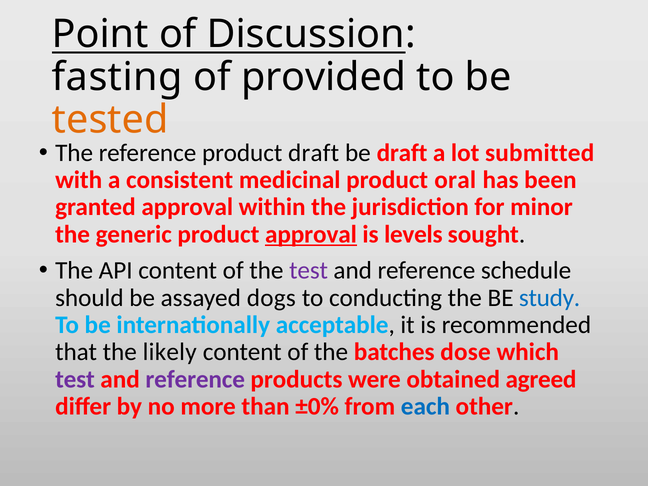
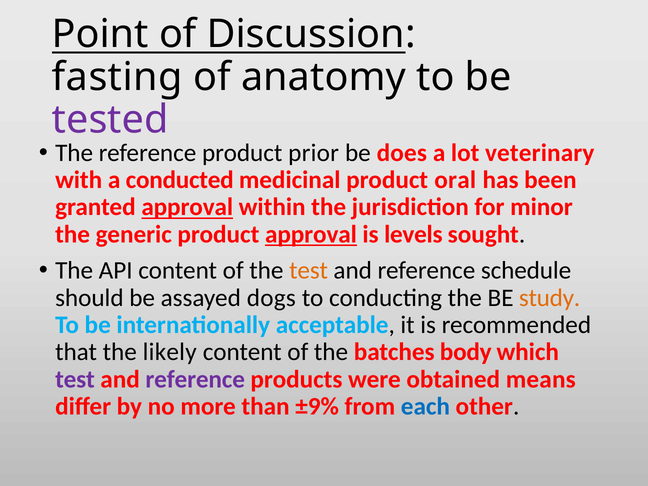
provided: provided -> anatomy (323, 77)
tested colour: orange -> purple (110, 120)
product draft: draft -> prior (314, 153)
be draft: draft -> does (402, 153)
submitted: submitted -> veterinary (540, 153)
consistent: consistent -> conducted (180, 180)
approval underline: none -> present (187, 207)
test colour: purple -> orange (309, 271)
study colour: blue -> orange (550, 298)
dose: dose -> body (466, 352)
agreed: agreed -> means (541, 379)
±0%: ±0% -> ±9% (317, 406)
